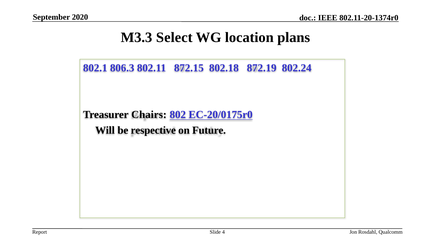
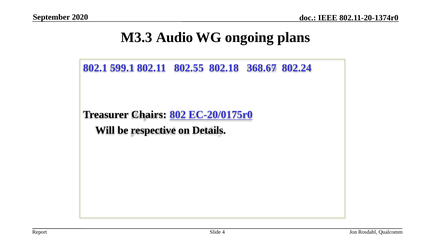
Select: Select -> Audio (174, 37)
location: location -> ongoing (249, 37)
806.3: 806.3 -> 599.1 (122, 68)
872.15: 872.15 -> 802.55 (189, 68)
872.19: 872.19 -> 368.67 (262, 68)
Future: Future -> Details (209, 131)
